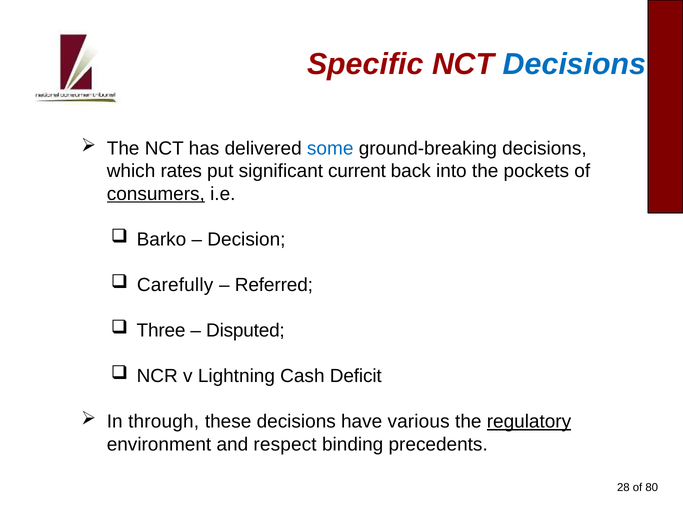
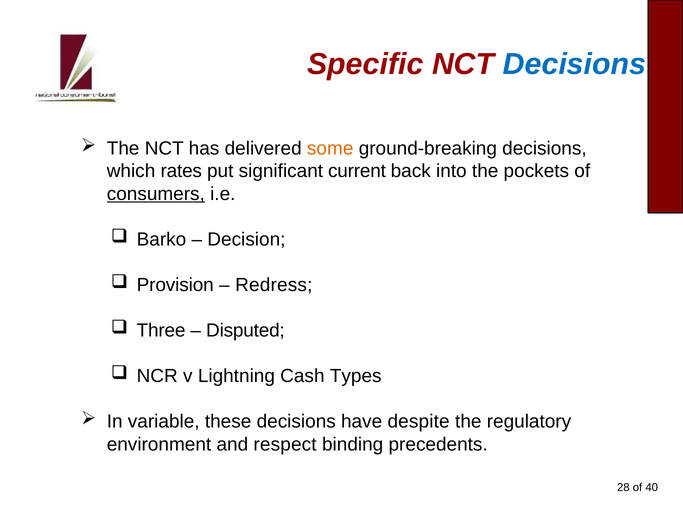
some colour: blue -> orange (330, 149)
Carefully: Carefully -> Provision (175, 285)
Referred: Referred -> Redress (274, 285)
Deficit: Deficit -> Types (356, 376)
through: through -> variable (164, 422)
various: various -> despite (419, 422)
regulatory underline: present -> none (529, 422)
80: 80 -> 40 (652, 488)
